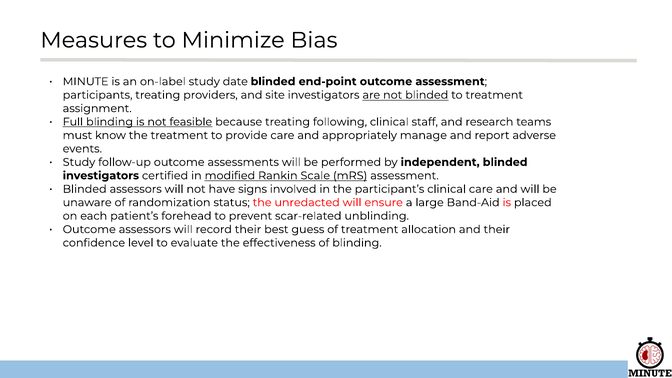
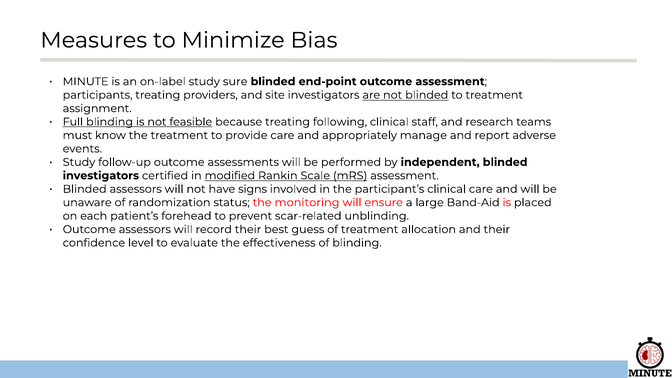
date: date -> sure (235, 82)
unredacted: unredacted -> monitoring (307, 203)
